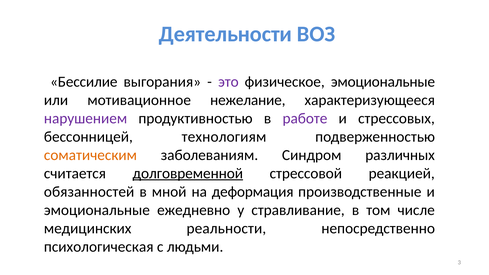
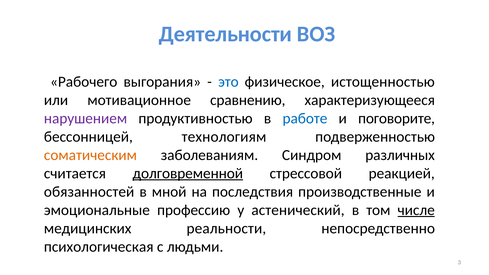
Бессилие: Бессилие -> Рабочего (84, 82)
это colour: purple -> blue (228, 82)
физическое эмоциональные: эмоциональные -> истощенностью (383, 82)
нежелание: нежелание -> сравнению (248, 100)
работе colour: purple -> blue (305, 118)
стрессовых: стрессовых -> поговорите (397, 118)
деформация: деформация -> последствия (253, 192)
ежедневно: ежедневно -> профессию (194, 210)
стравливание: стравливание -> астенический (298, 210)
числе underline: none -> present (416, 210)
